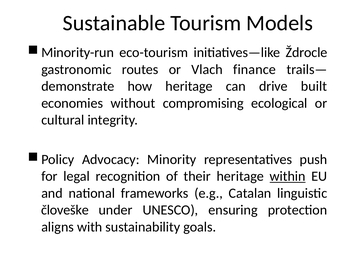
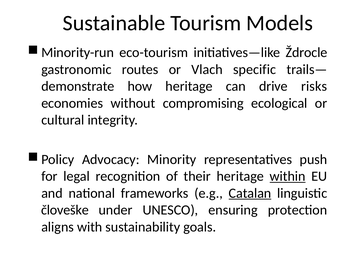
finance: finance -> specific (255, 69)
built: built -> risks (314, 86)
Catalan underline: none -> present (250, 193)
